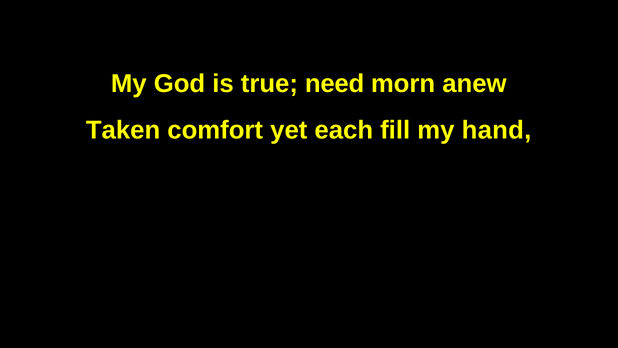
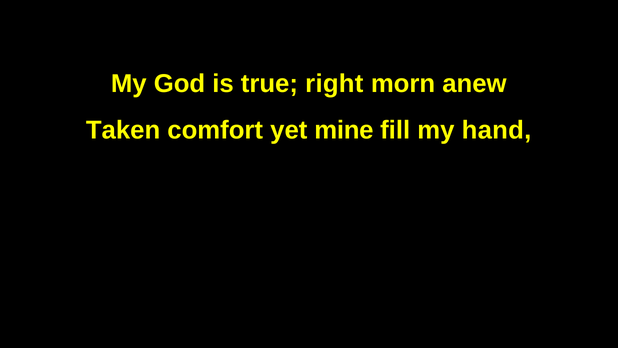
need: need -> right (334, 84)
each: each -> mine (344, 130)
